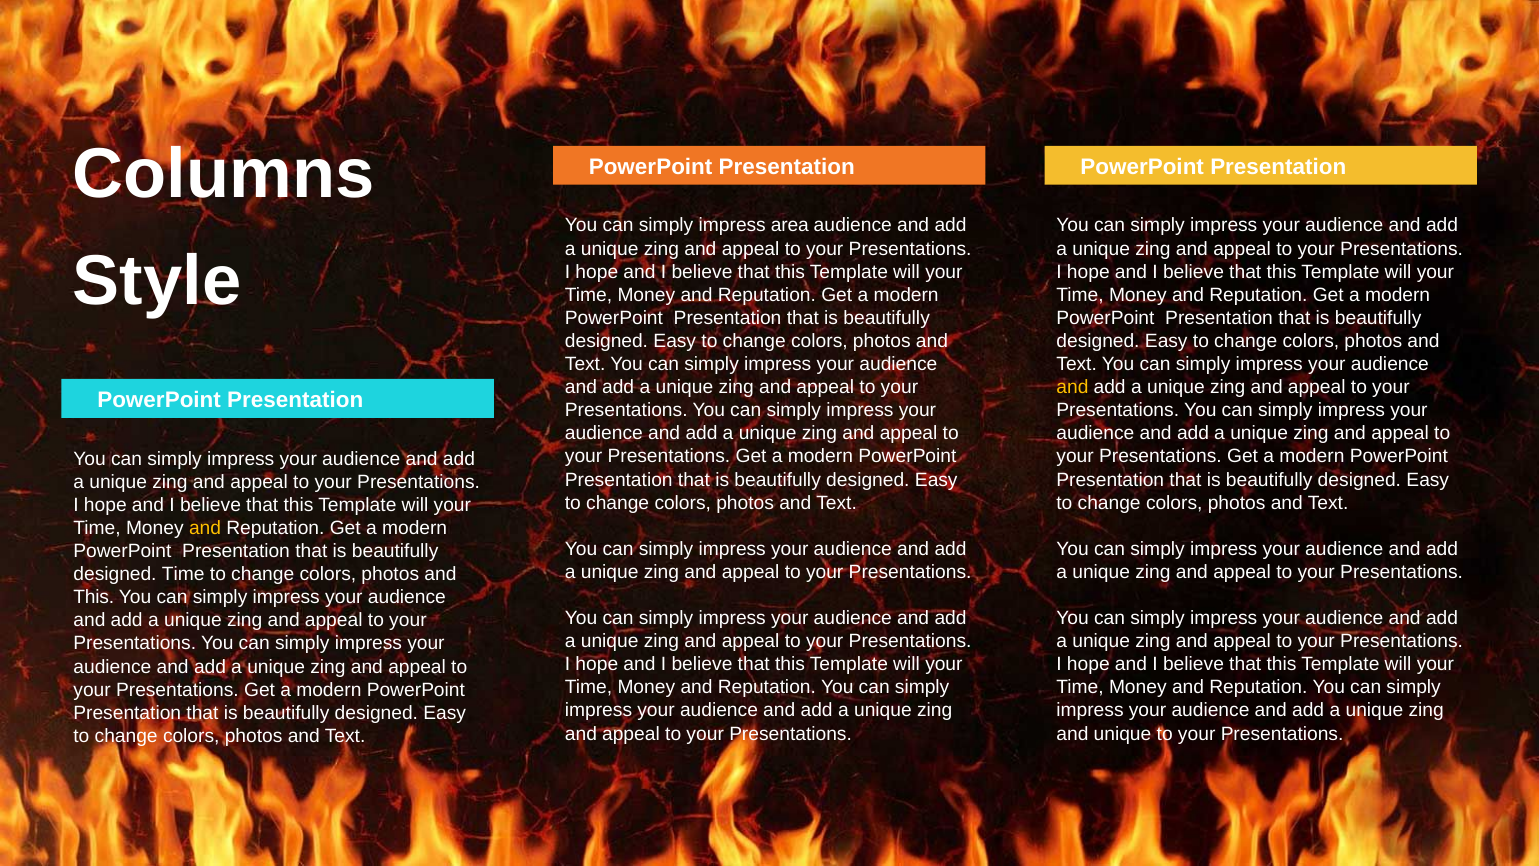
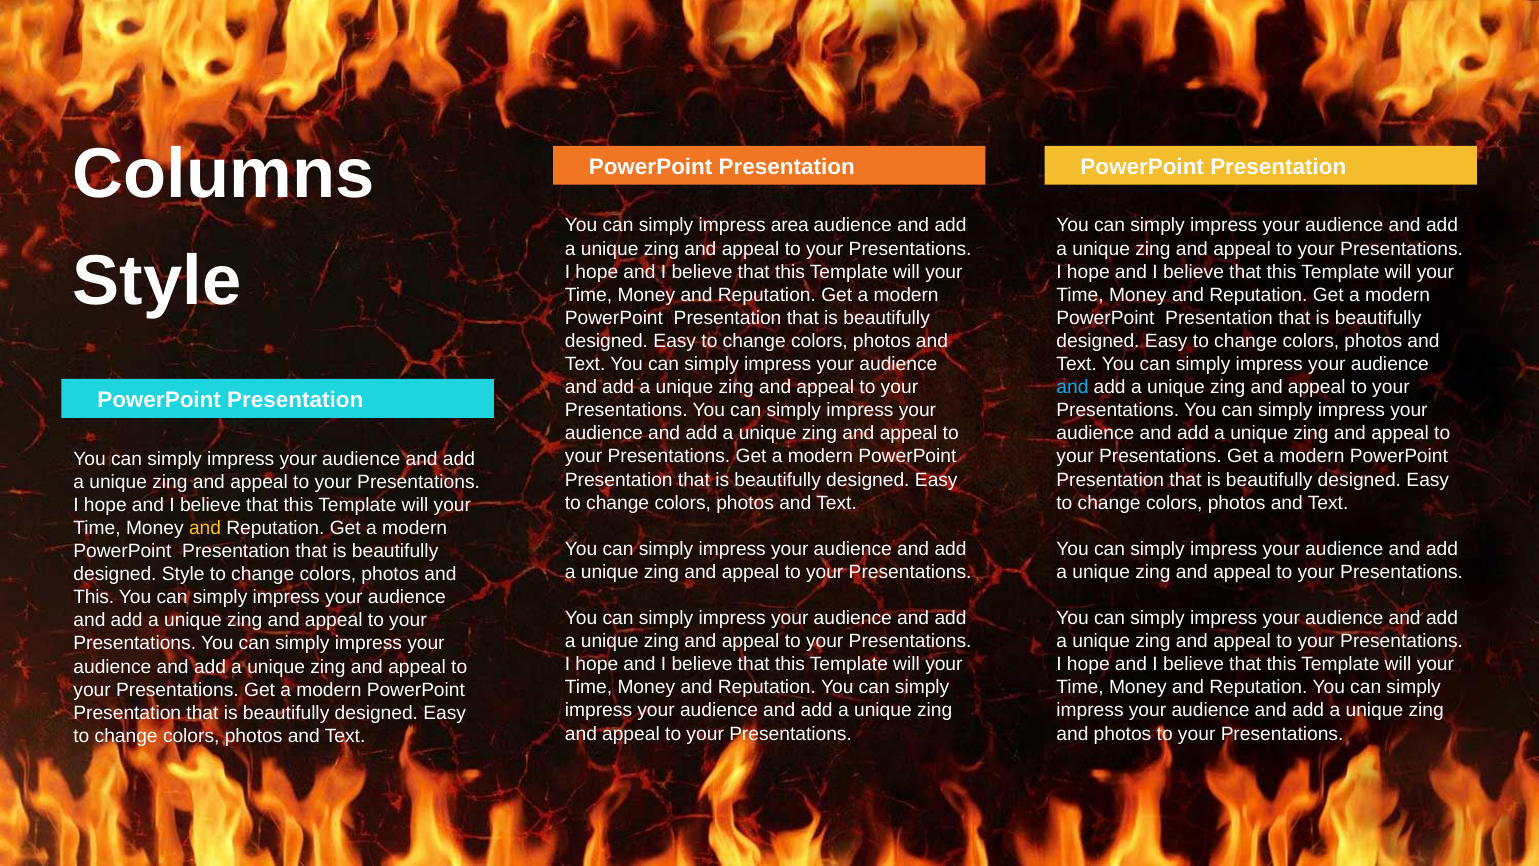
and colour: yellow -> light blue (1072, 387)
designed Time: Time -> Style (183, 574)
and unique: unique -> photos (1123, 733)
